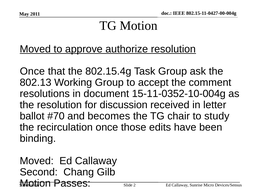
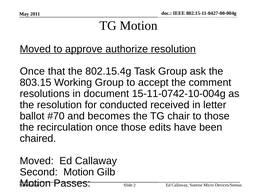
802.13: 802.13 -> 803.15 (36, 82)
15-11-0352-10-004g: 15-11-0352-10-004g -> 15-11-0742-10-004g (179, 94)
discussion: discussion -> conducted (124, 105)
to study: study -> those (217, 116)
binding: binding -> chaired (38, 138)
Second Chang: Chang -> Motion (79, 172)
